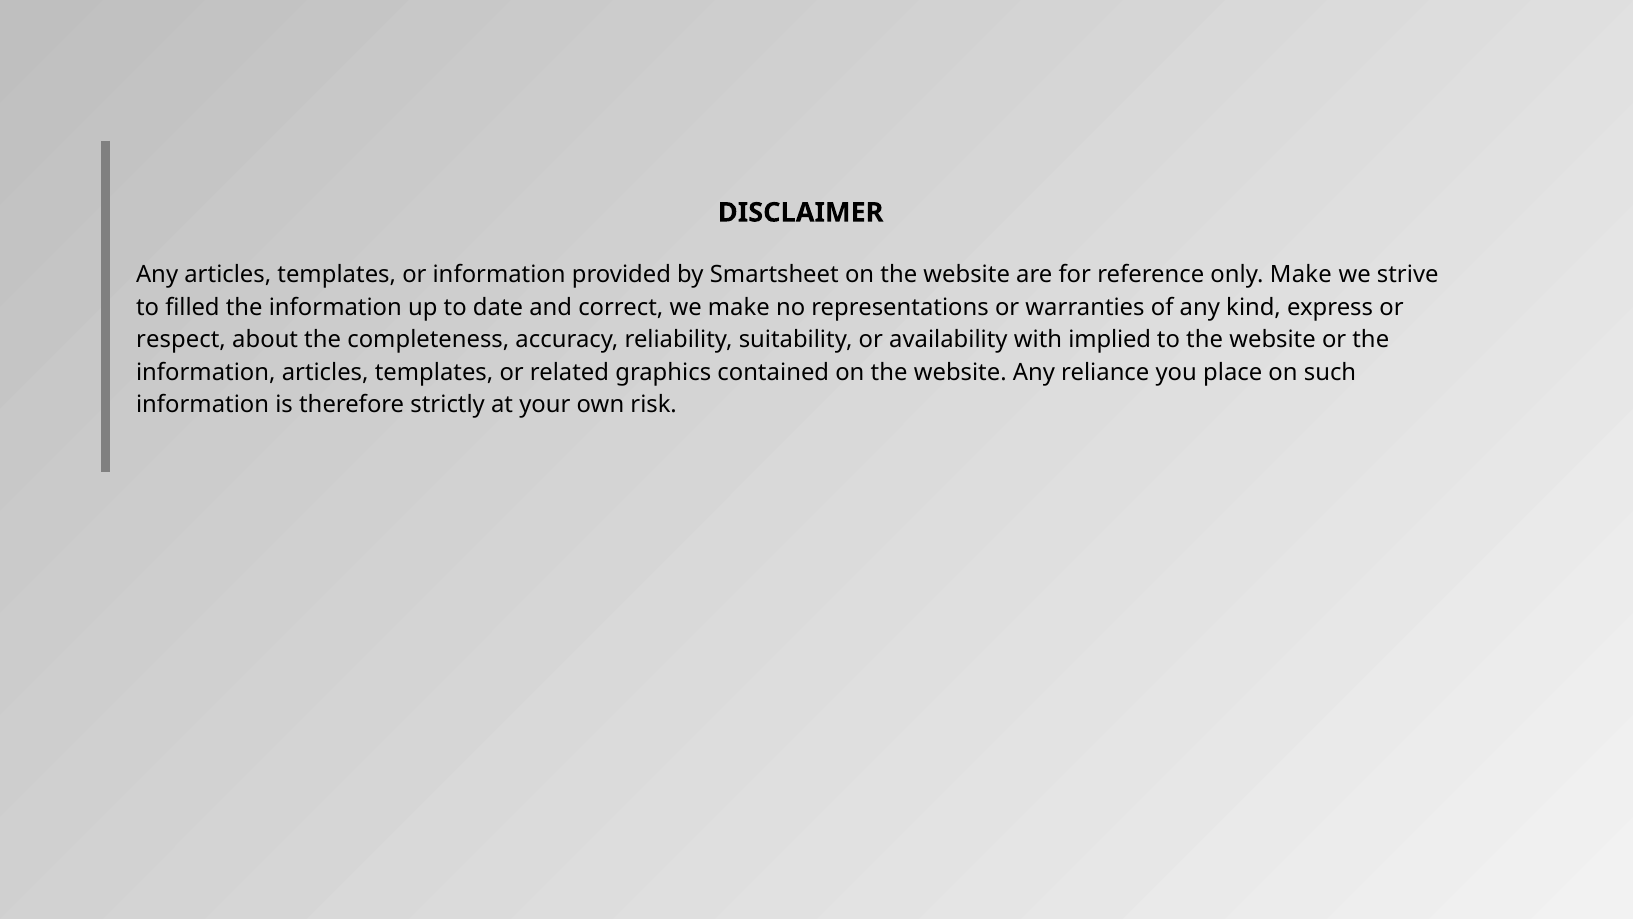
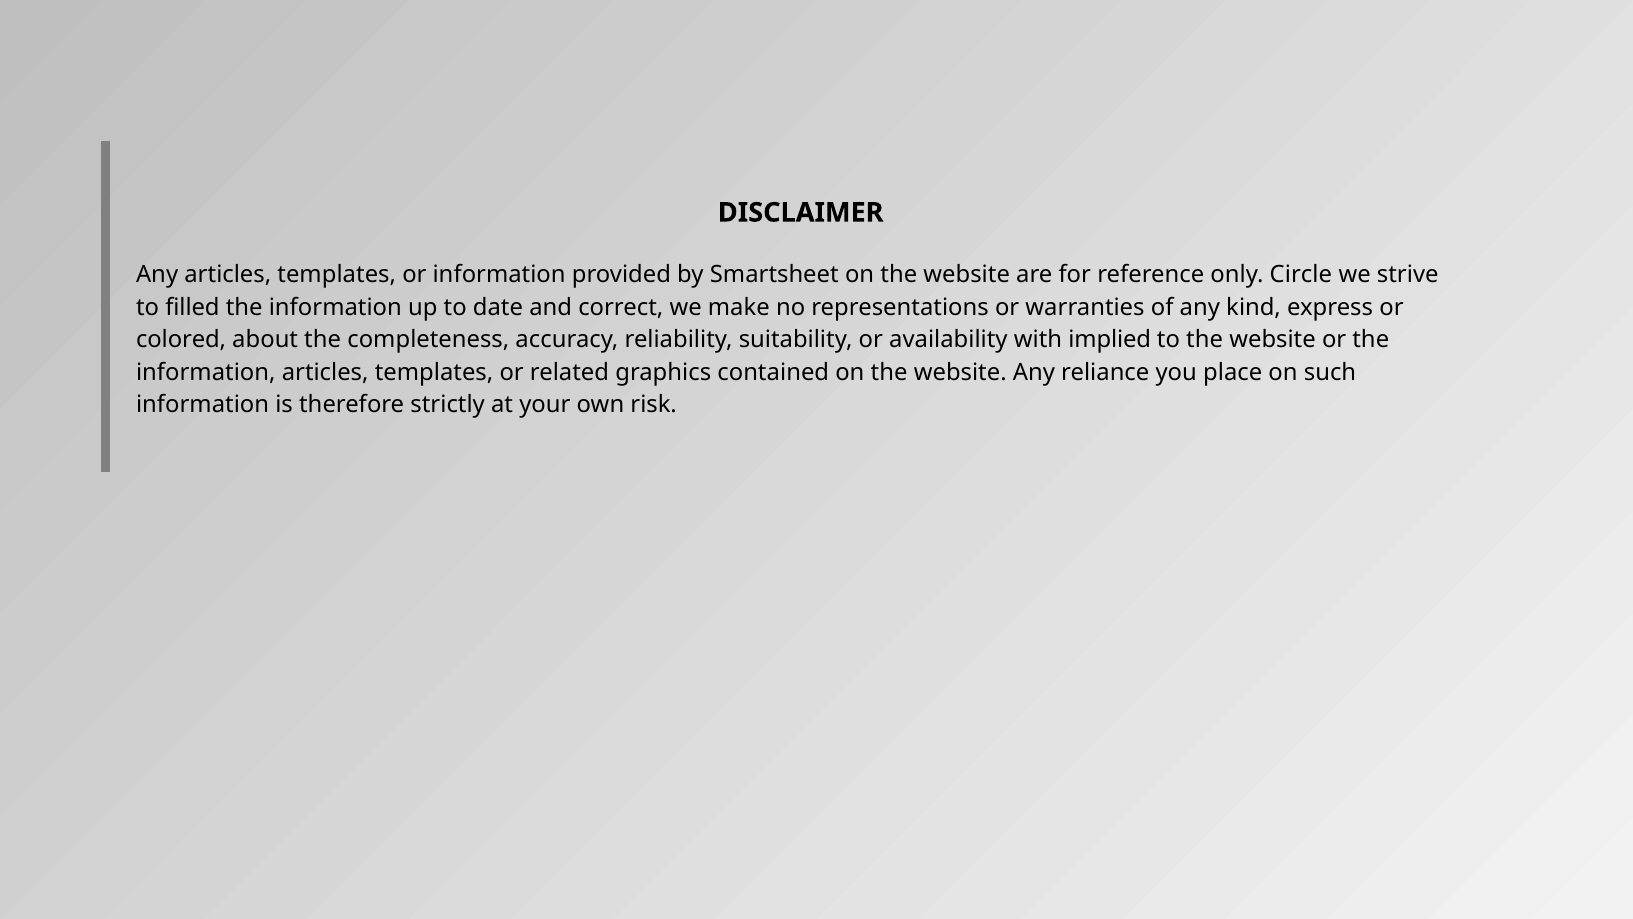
only Make: Make -> Circle (1301, 275)
respect: respect -> colored (181, 340)
